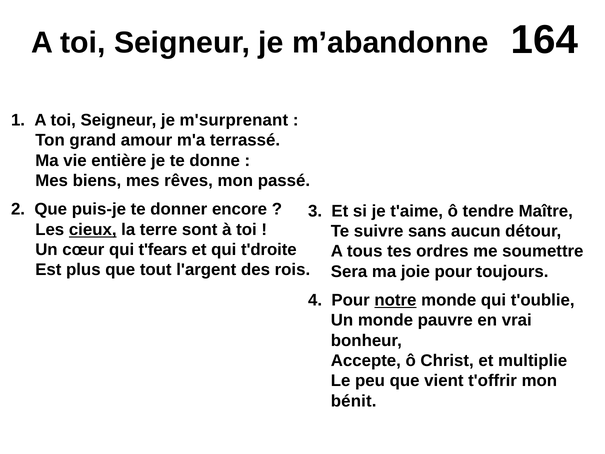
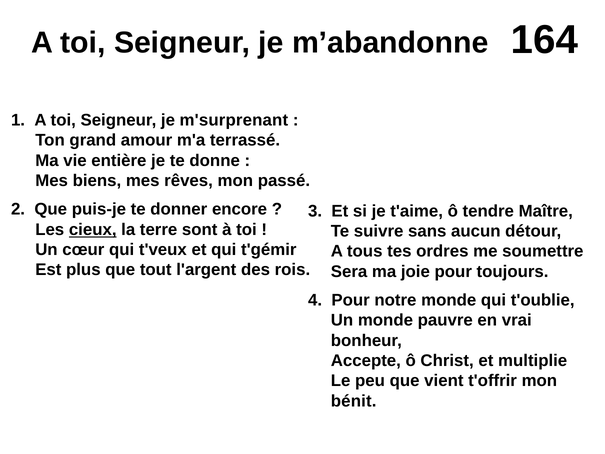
t'fears: t'fears -> t'veux (163, 250)
t'droite: t'droite -> t'gémir (269, 250)
notre underline: present -> none (395, 300)
